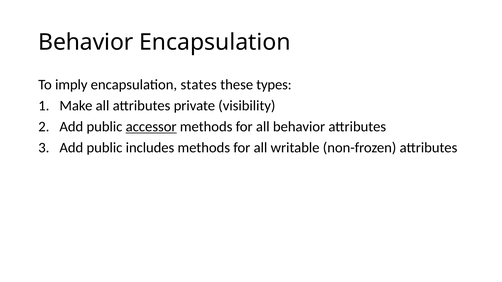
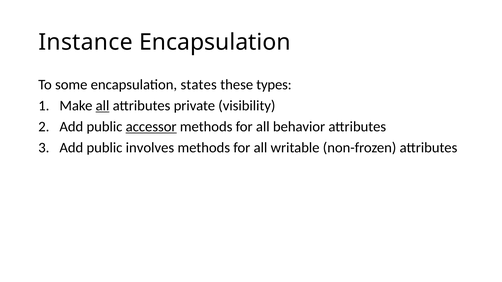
Behavior: Behavior -> Instance (86, 42)
imply: imply -> some (71, 85)
all underline: none -> present (103, 106)
includes: includes -> involves (150, 148)
